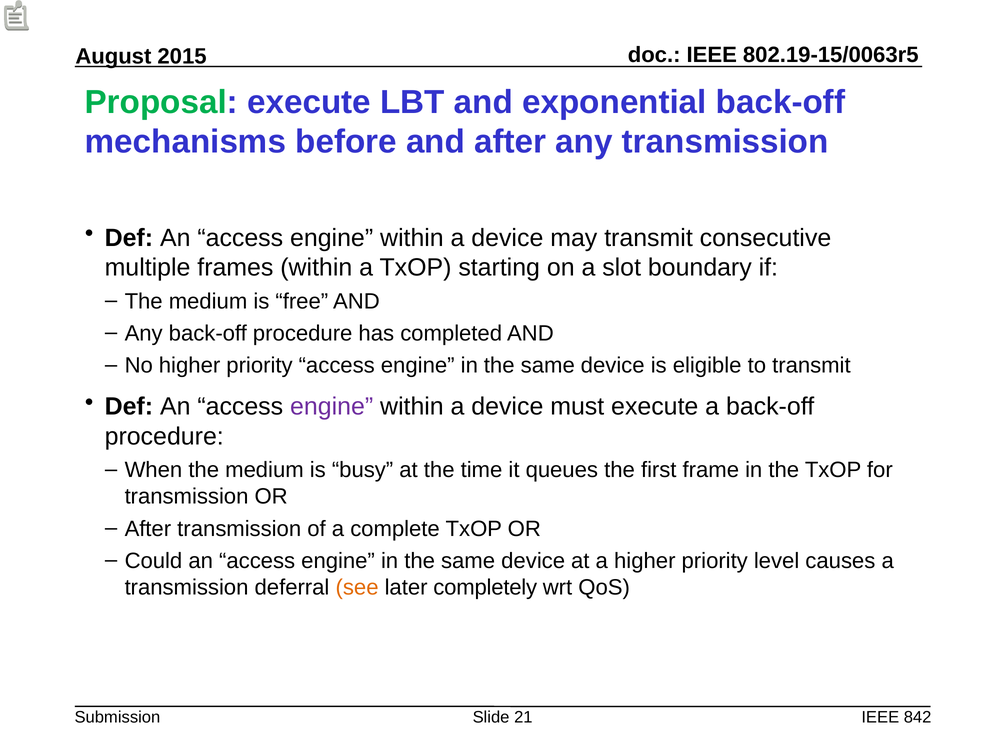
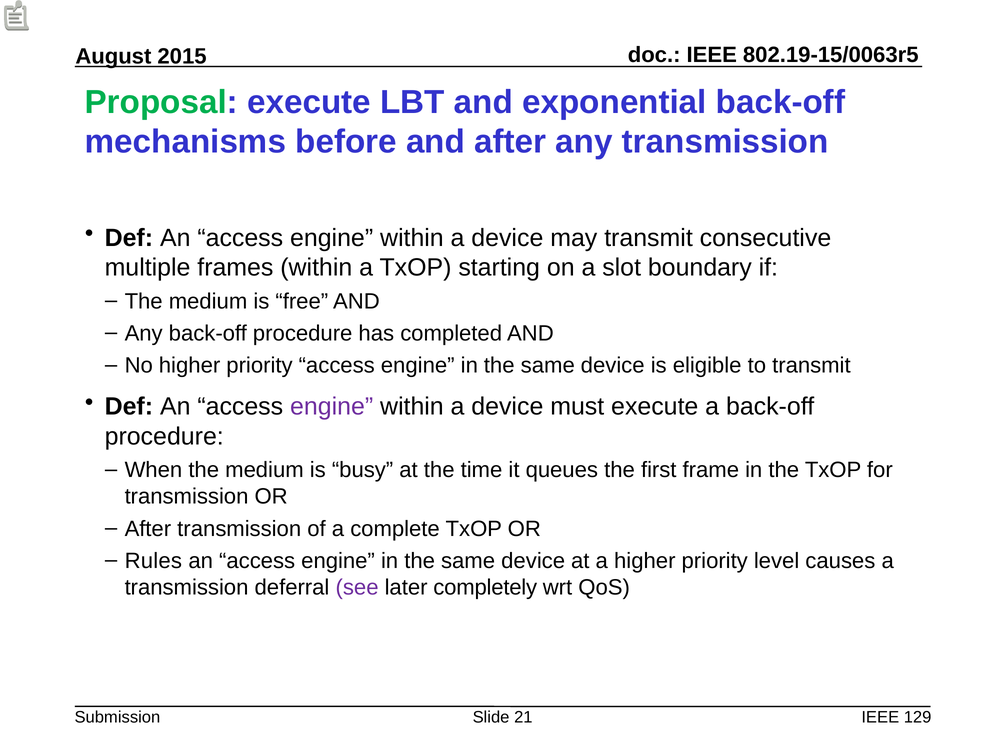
Could: Could -> Rules (153, 561)
see colour: orange -> purple (357, 587)
842: 842 -> 129 (918, 717)
